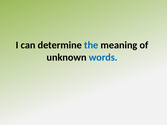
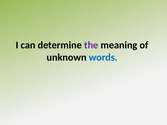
the colour: blue -> purple (91, 45)
